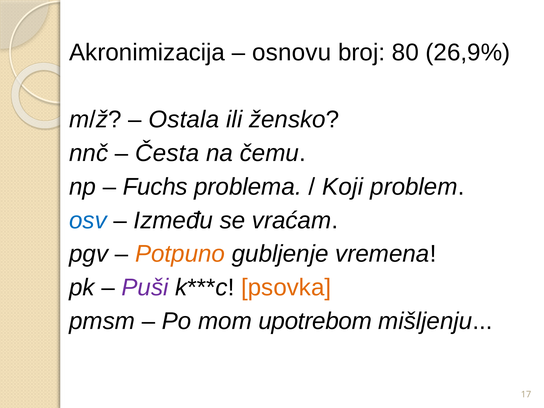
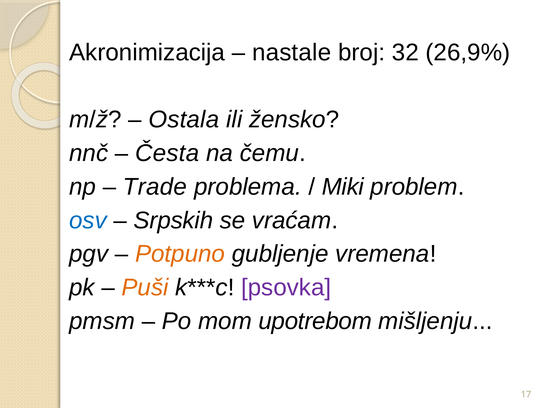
osnovu: osnovu -> nastale (292, 52)
80: 80 -> 32 (405, 52)
Fuchs: Fuchs -> Trade (155, 187)
Koji: Koji -> Miki (343, 187)
Između: Između -> Srpskih (173, 220)
Puši colour: purple -> orange (145, 288)
psovka colour: orange -> purple (286, 288)
